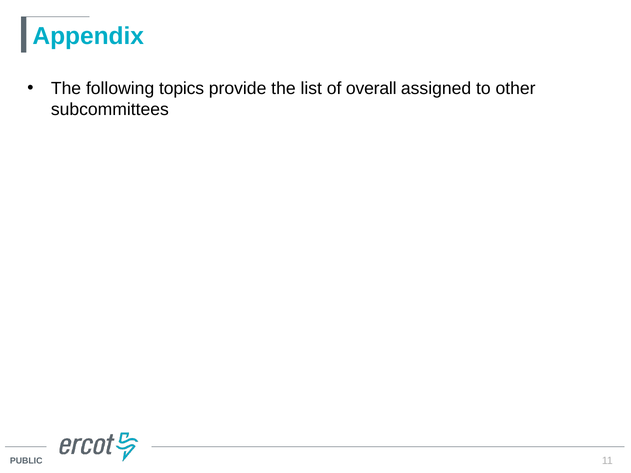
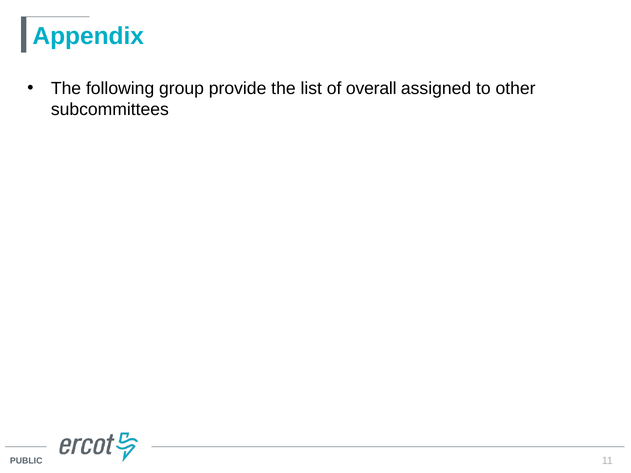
topics: topics -> group (182, 88)
